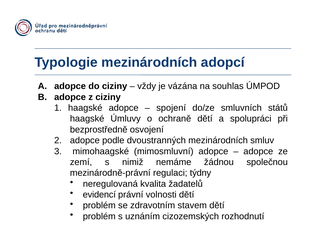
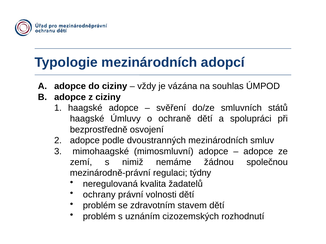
spojení: spojení -> svěření (171, 108)
evidencí: evidencí -> ochrany (99, 195)
